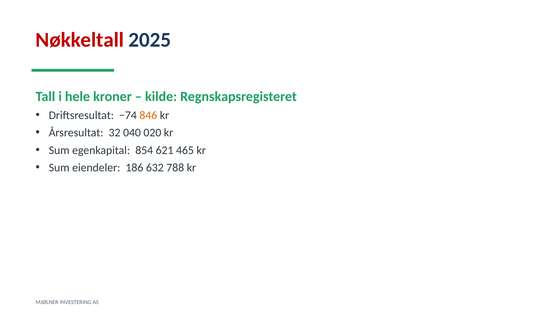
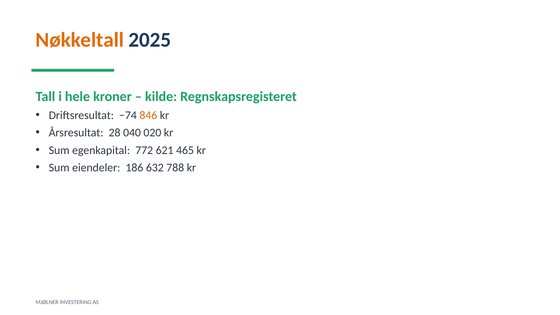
Nøkkeltall colour: red -> orange (80, 40)
32: 32 -> 28 (115, 133)
854: 854 -> 772 (144, 150)
